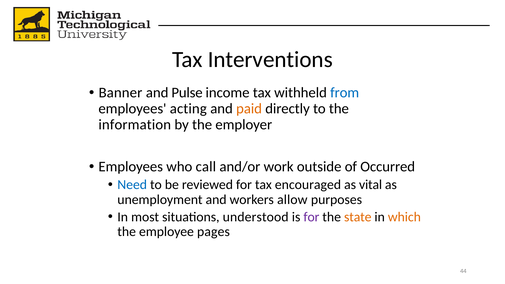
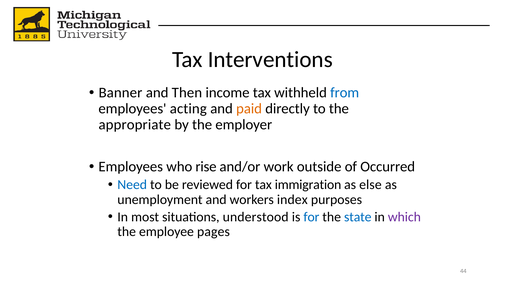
Pulse: Pulse -> Then (187, 93)
information: information -> appropriate (135, 125)
call: call -> rise (206, 167)
encouraged: encouraged -> immigration (308, 185)
vital: vital -> else (370, 185)
allow: allow -> index (292, 200)
for colour: purple -> blue (311, 217)
state colour: orange -> blue (358, 217)
which colour: orange -> purple (404, 217)
